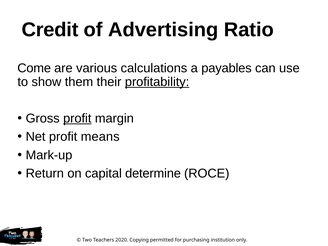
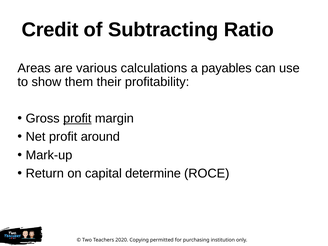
Advertising: Advertising -> Subtracting (163, 30)
Come: Come -> Areas (34, 68)
profitability underline: present -> none (157, 82)
means: means -> around (100, 137)
